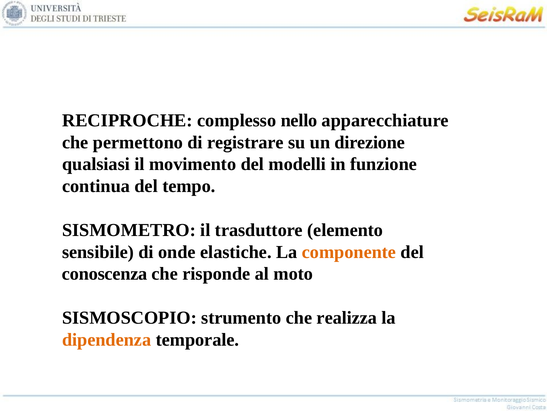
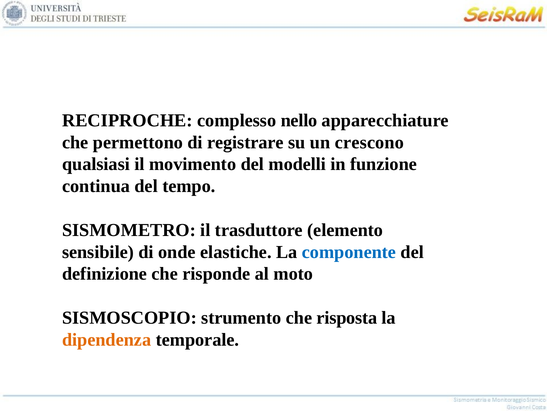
direzione: direzione -> crescono (370, 142)
componente colour: orange -> blue (349, 252)
conoscenza: conoscenza -> definizione (105, 273)
realizza: realizza -> risposta (347, 317)
